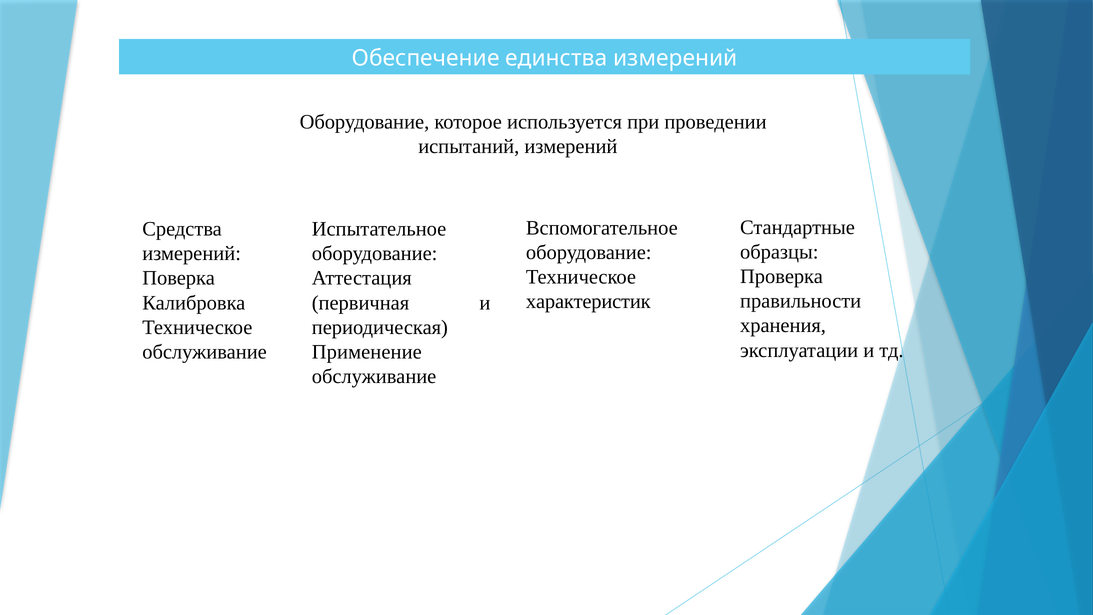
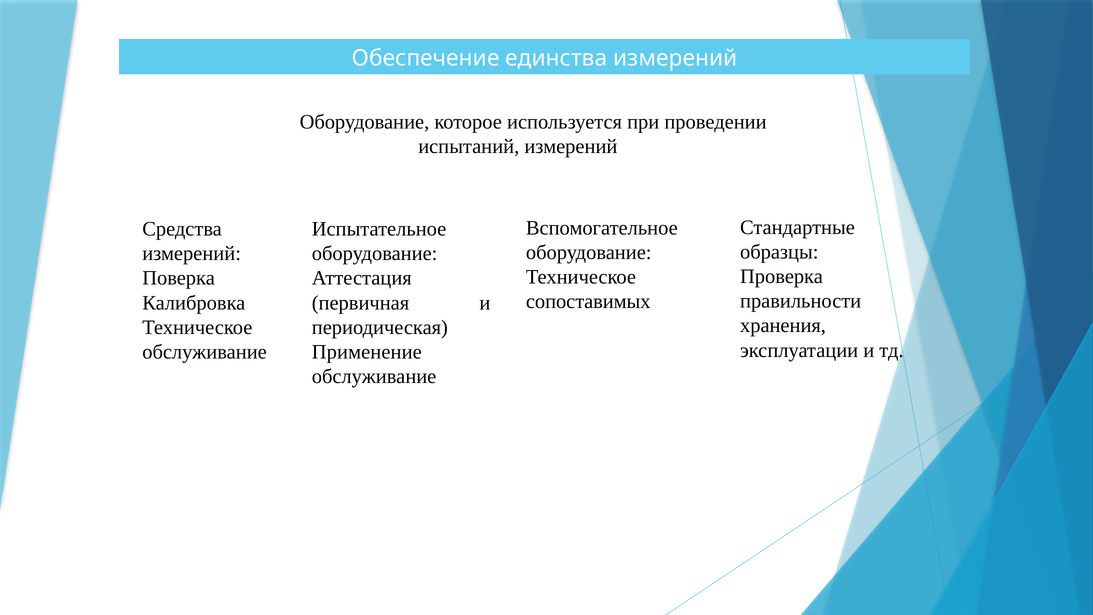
характеристик: характеристик -> сопоставимых (588, 302)
